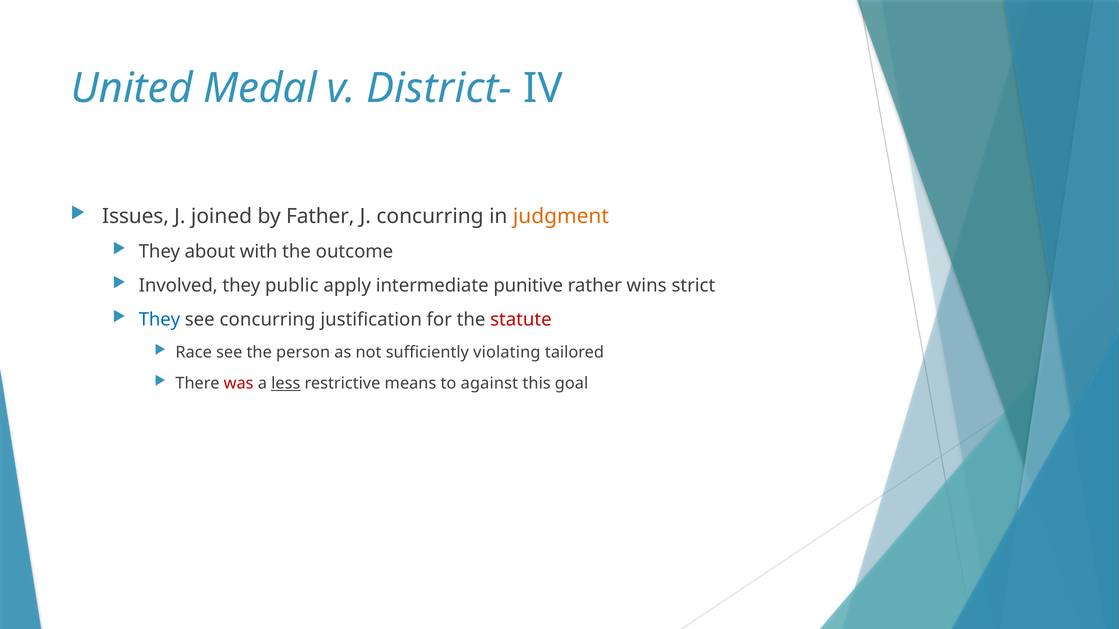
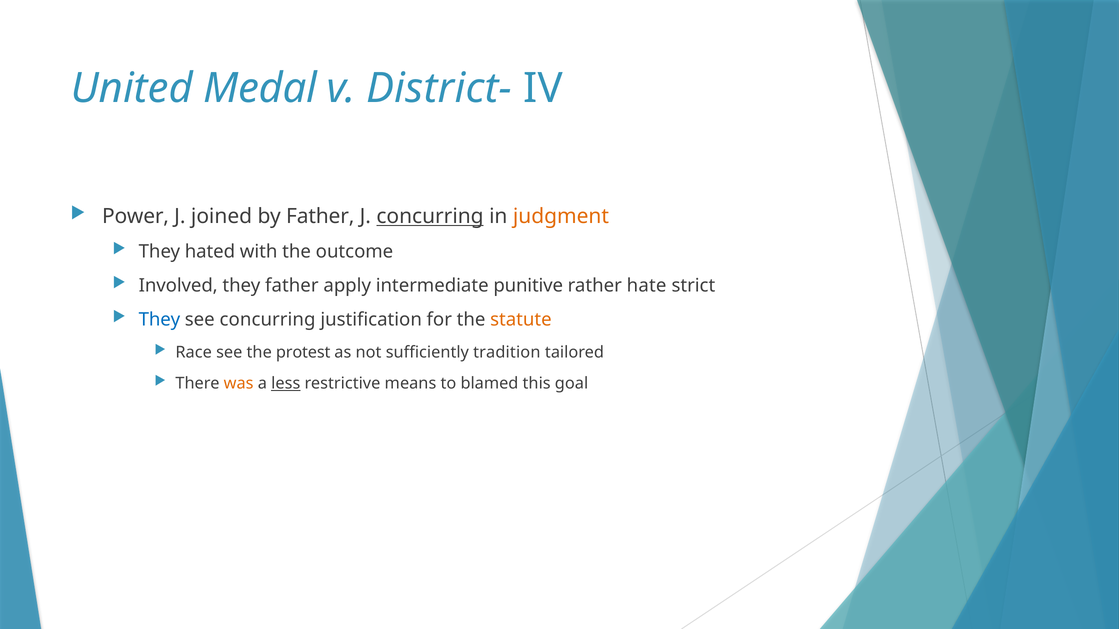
Issues: Issues -> Power (136, 217)
concurring underline: none -> present (430, 217)
about: about -> hated (210, 252)
they public: public -> father (292, 286)
wins: wins -> hate (647, 286)
statute colour: red -> orange (521, 320)
person: person -> protest (303, 352)
violating: violating -> tradition (507, 352)
was colour: red -> orange (239, 384)
against: against -> blamed (489, 384)
